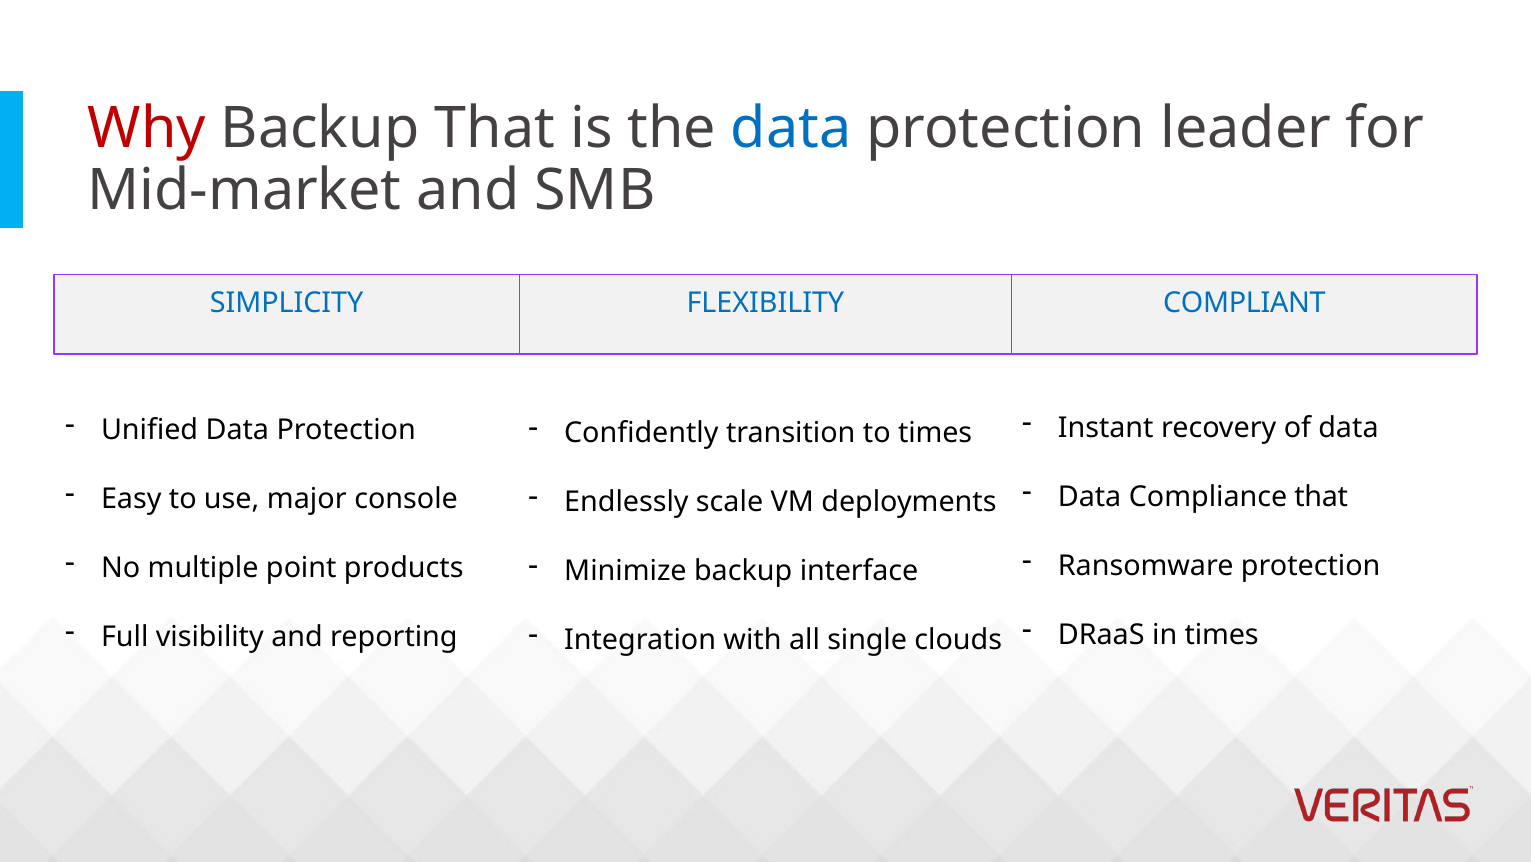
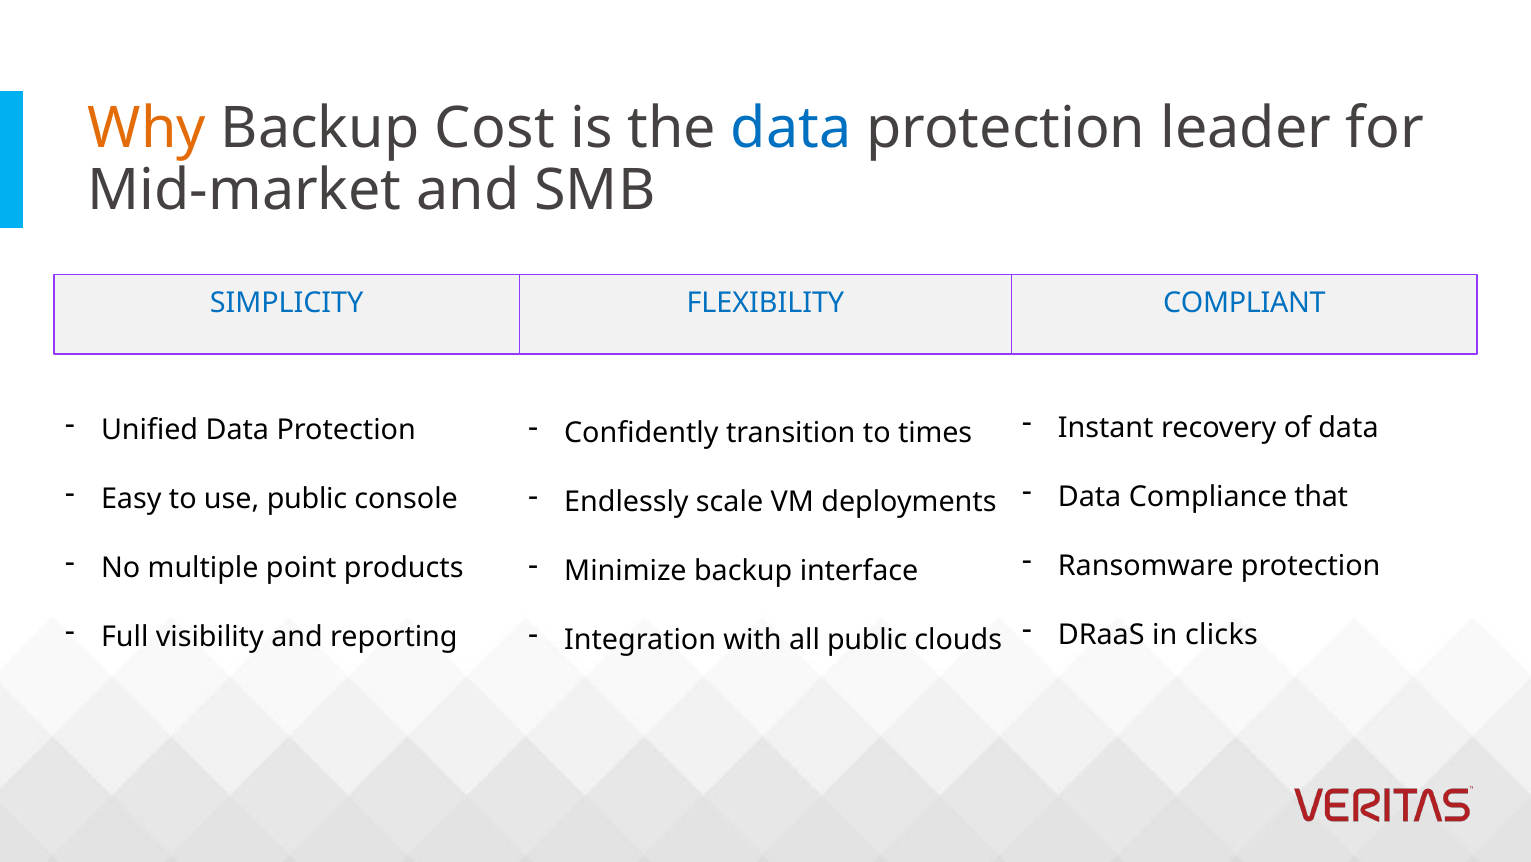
Why colour: red -> orange (147, 128)
Backup That: That -> Cost (495, 128)
use major: major -> public (307, 498)
in times: times -> clicks (1221, 635)
all single: single -> public (867, 639)
